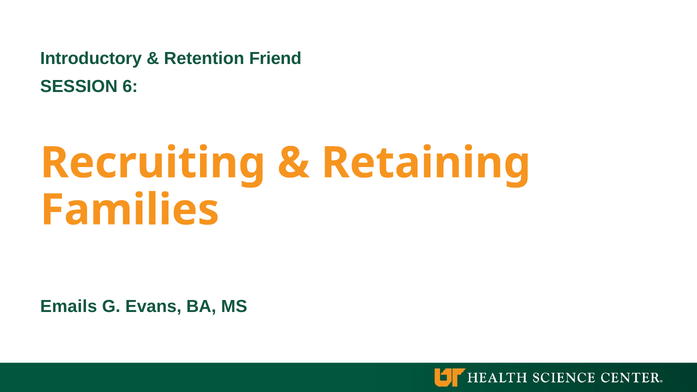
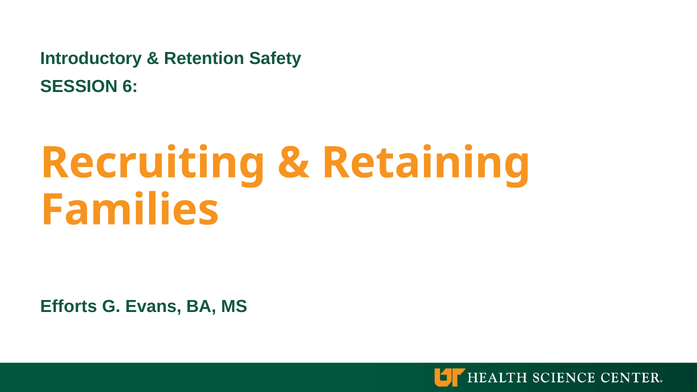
Friend: Friend -> Safety (275, 59)
Emails: Emails -> Efforts (69, 306)
